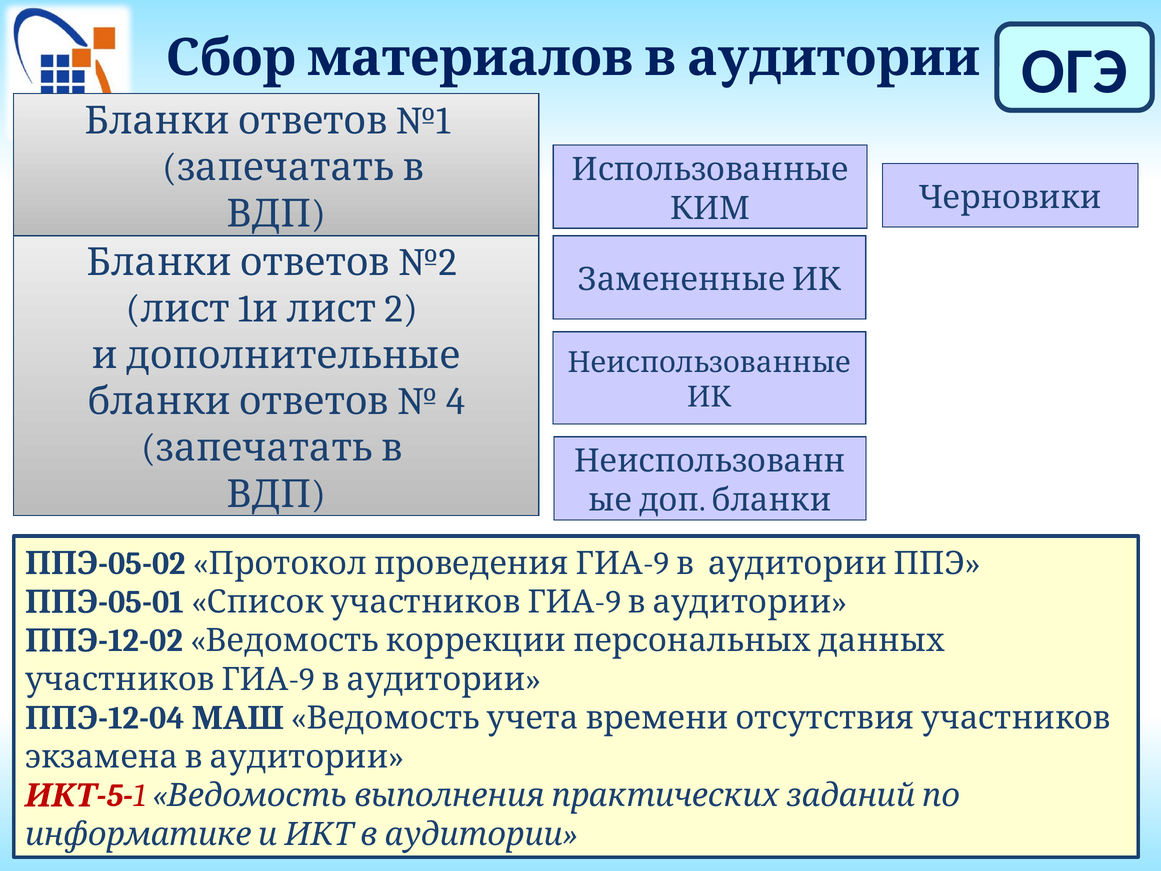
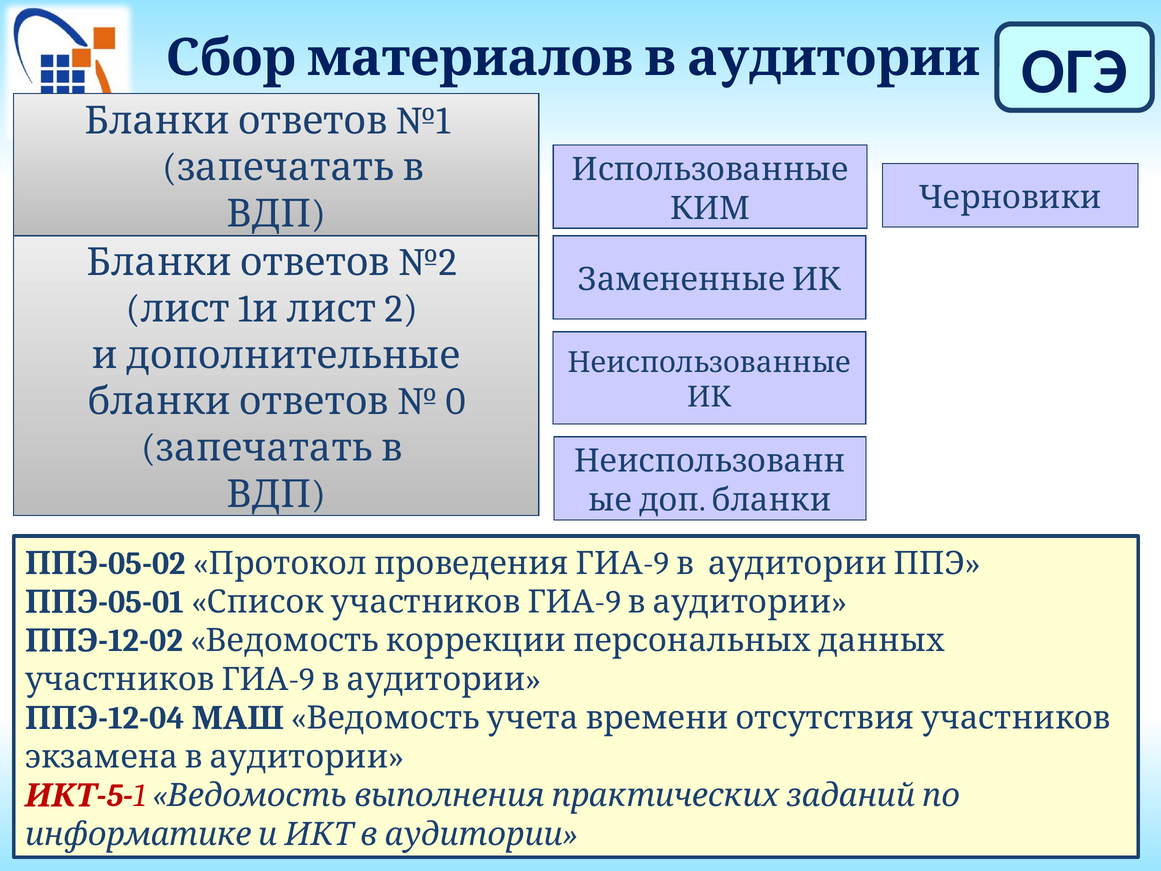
4: 4 -> 0 (456, 402)
